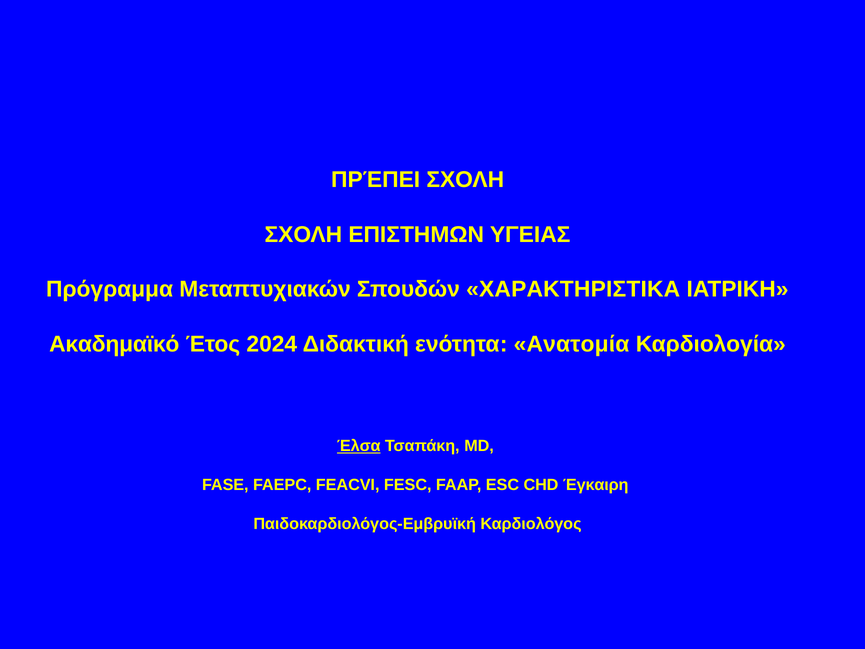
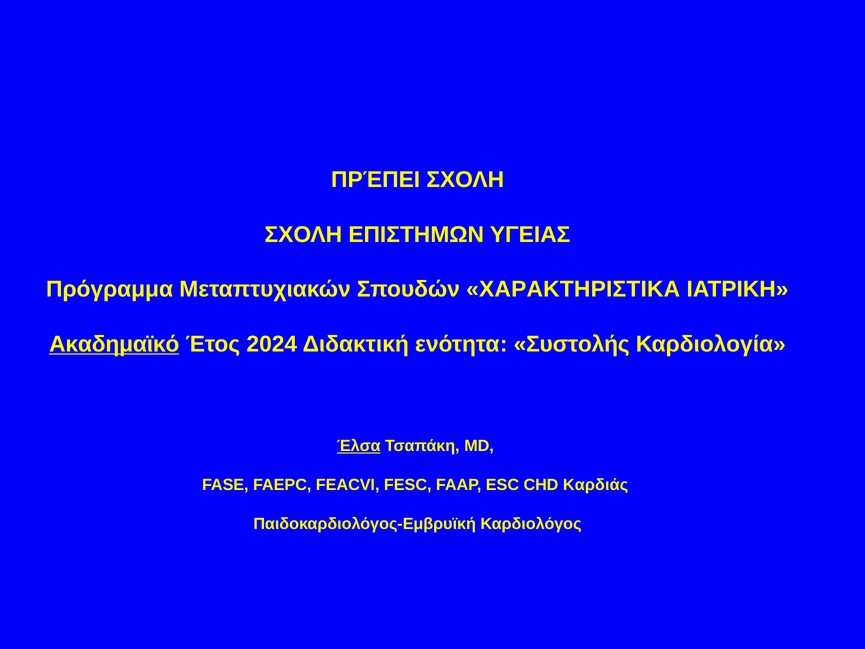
Ακαδημαϊκό underline: none -> present (114, 344)
Ανατομία: Ανατομία -> Συστολής (572, 344)
Έγκαιρη: Έγκαιρη -> Καρδιάς (596, 485)
